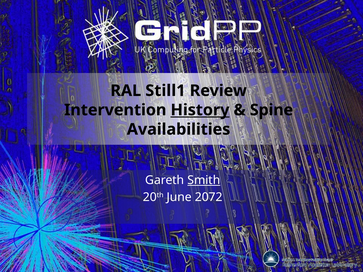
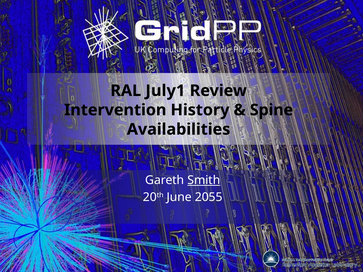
Still1: Still1 -> July1 (165, 91)
History underline: present -> none (200, 110)
2072: 2072 -> 2055 (209, 197)
